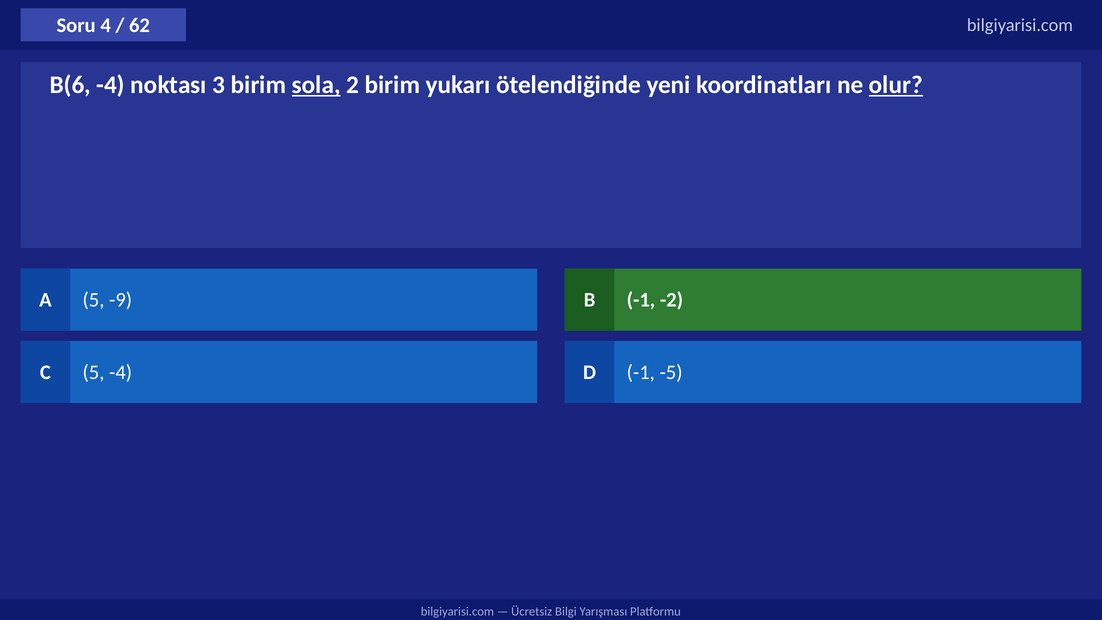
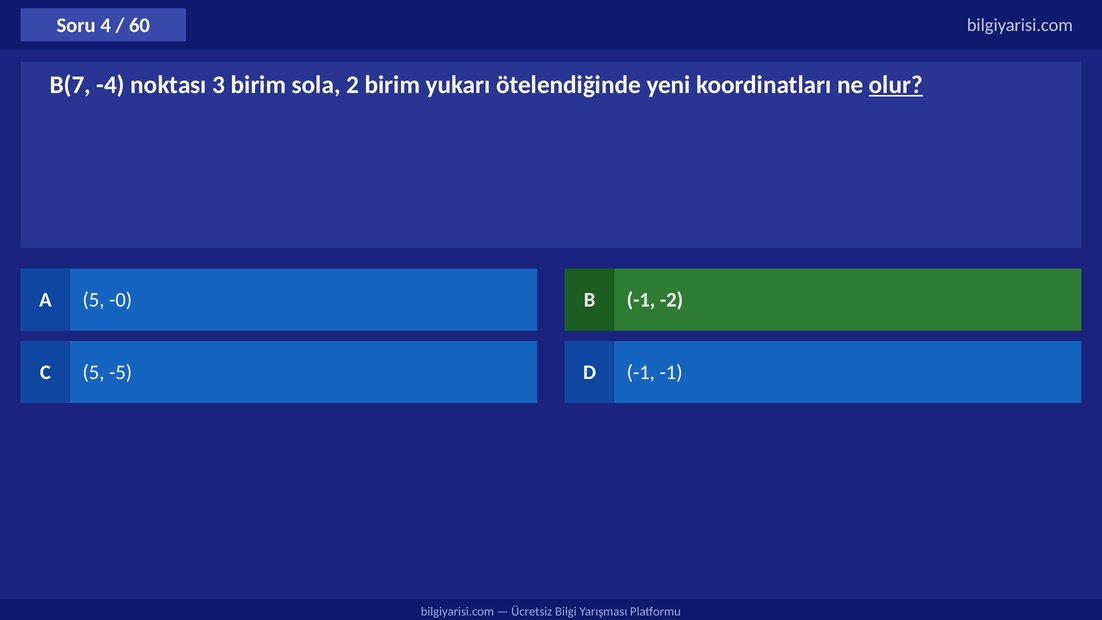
62: 62 -> 60 (139, 25)
B(6: B(6 -> B(7 (70, 85)
sola underline: present -> none (316, 85)
-9: -9 -> -0 (121, 300)
5 -4: -4 -> -5 (121, 372)
-1 -5: -5 -> -1 (671, 372)
